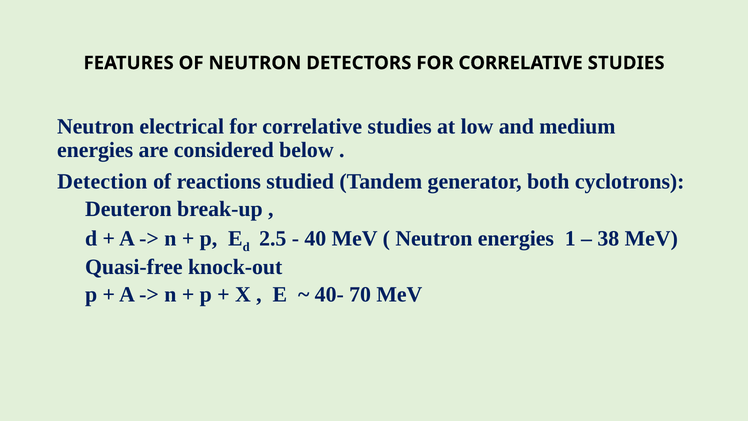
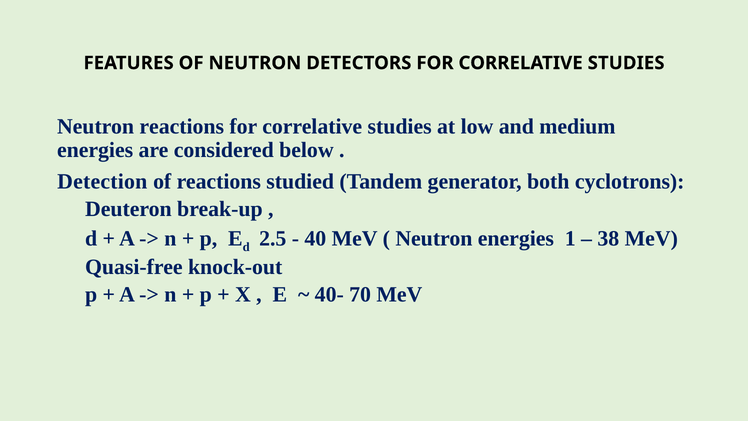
Neutron electrical: electrical -> reactions (182, 126)
